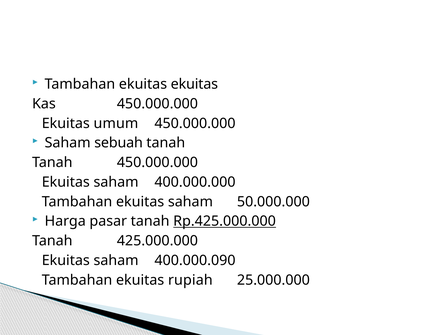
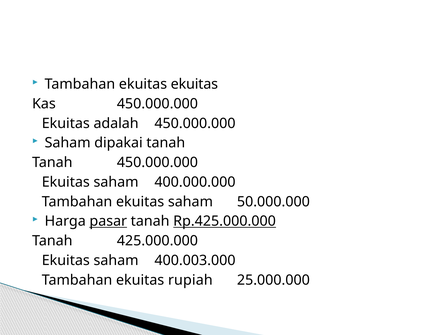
umum: umum -> adalah (116, 123)
sebuah: sebuah -> dipakai (119, 143)
pasar underline: none -> present (108, 221)
400.000.090: 400.000.090 -> 400.003.000 (195, 261)
